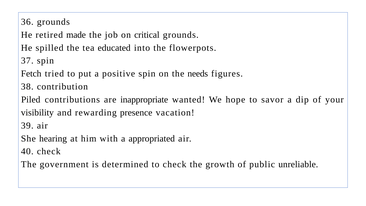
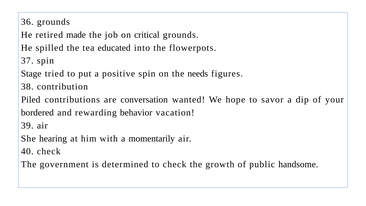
Fetch: Fetch -> Stage (31, 74)
inappropriate: inappropriate -> conversation (144, 100)
visibility: visibility -> bordered (37, 112)
presence: presence -> behavior (136, 112)
appropriated: appropriated -> momentarily (152, 138)
unreliable: unreliable -> handsome (298, 164)
